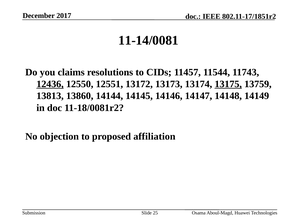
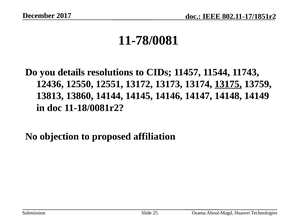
11-14/0081: 11-14/0081 -> 11-78/0081 (148, 40)
claims: claims -> details (71, 72)
12436 underline: present -> none (50, 84)
